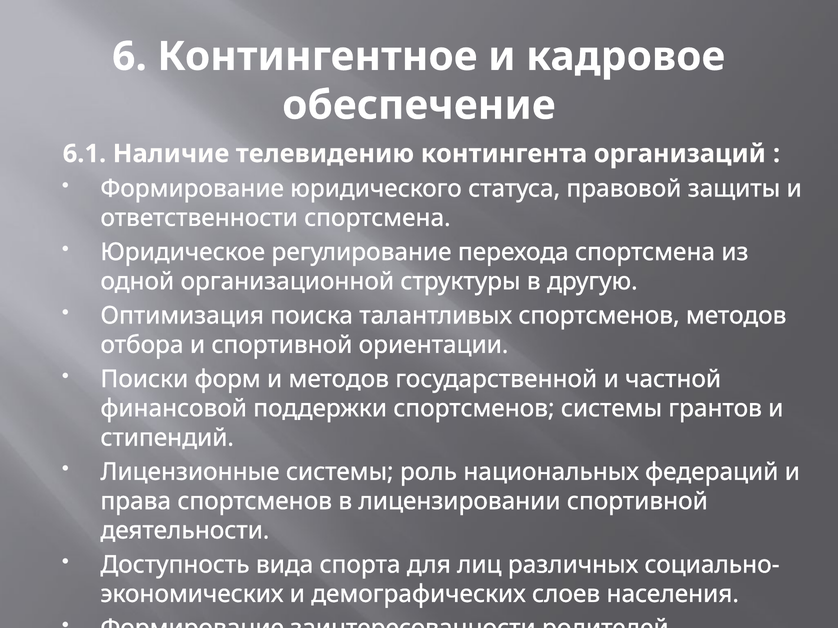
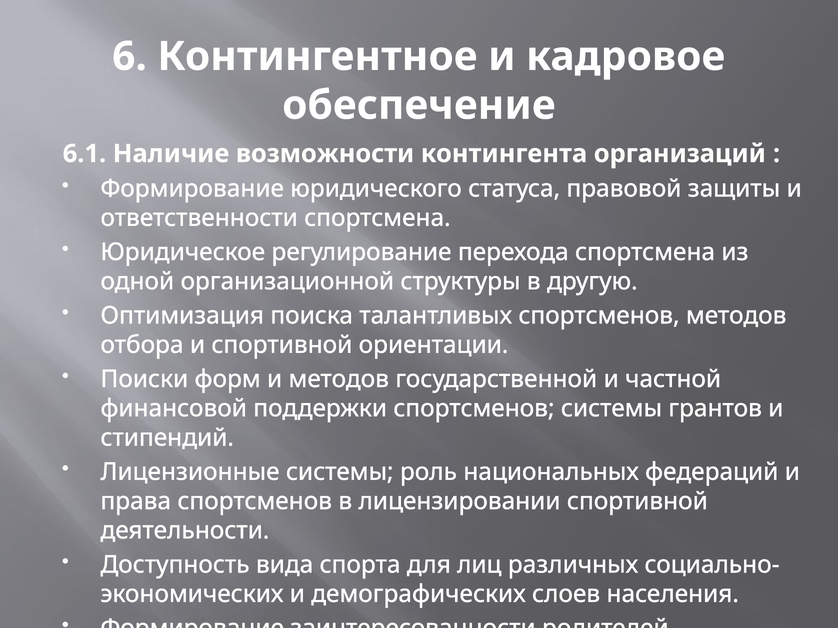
телевидению: телевидению -> возможности (325, 154)
